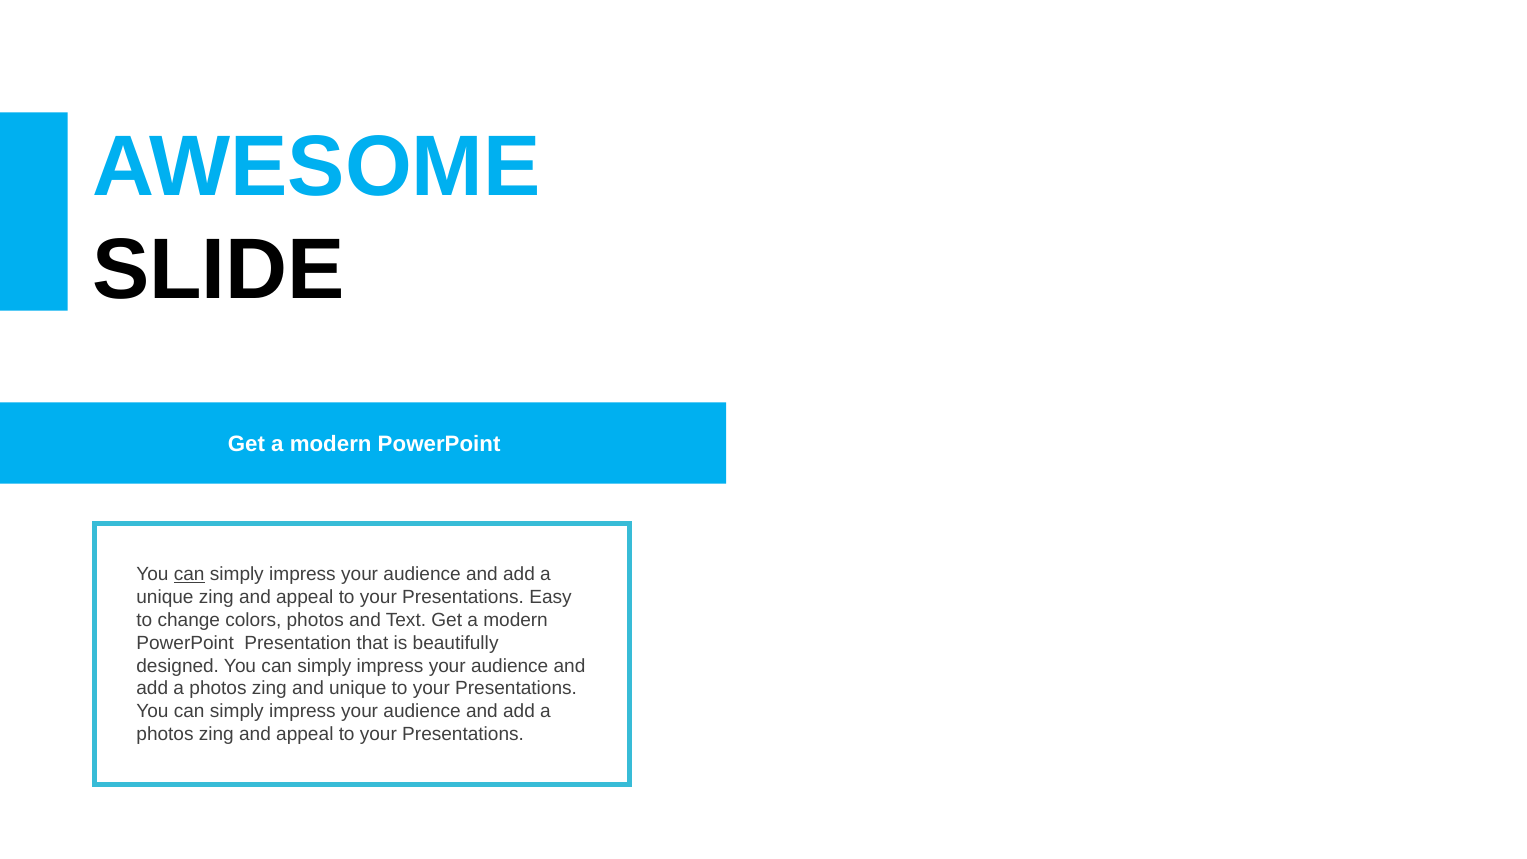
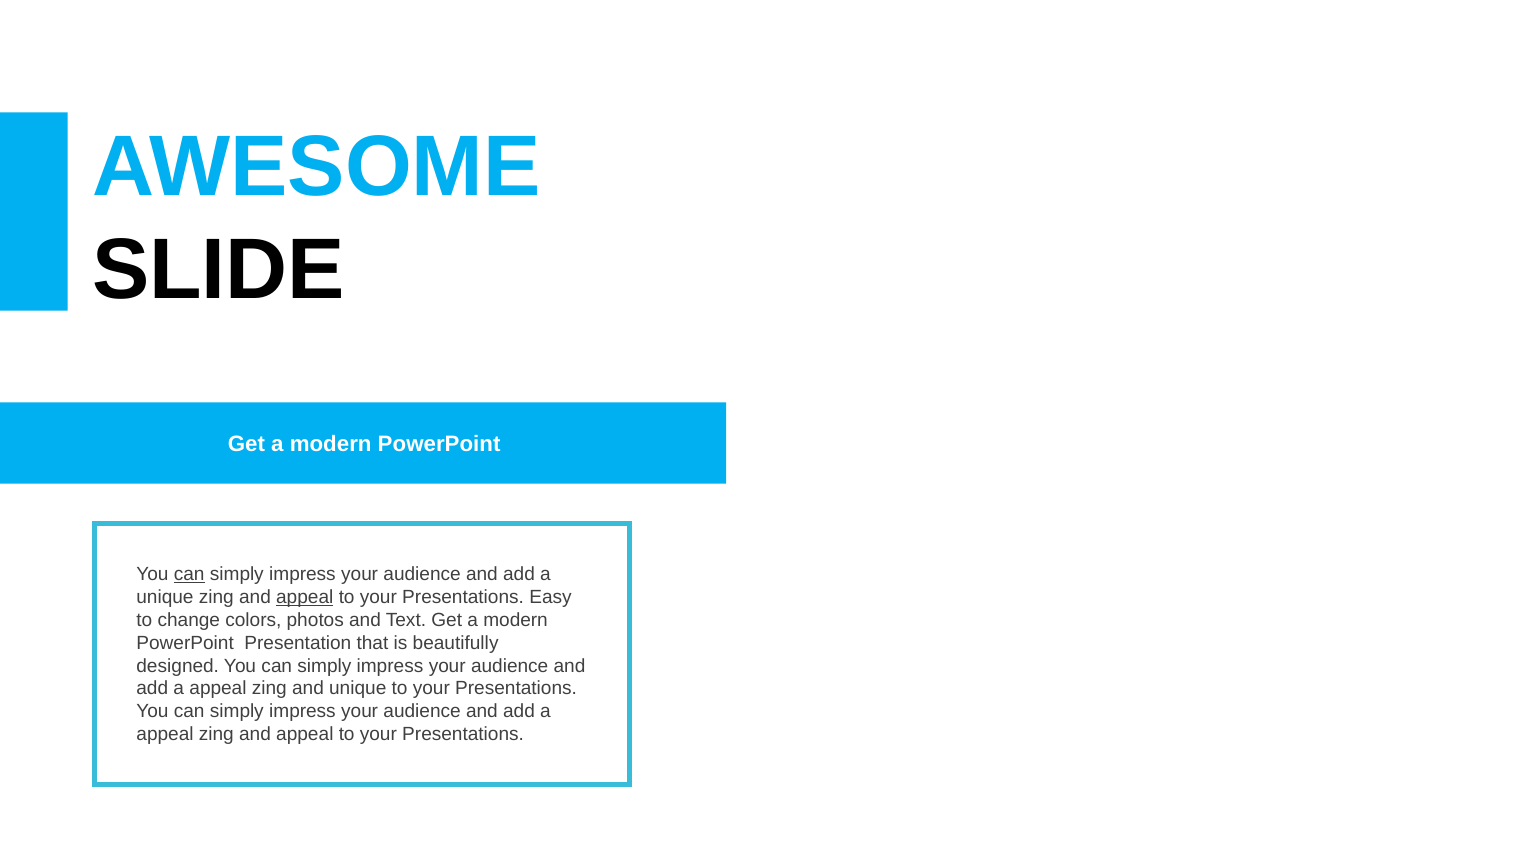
appeal underline: none -> present (305, 597)
photos: photos -> appeal (218, 689)
photos: photos -> appeal (165, 734)
